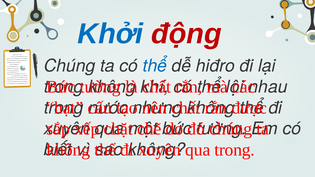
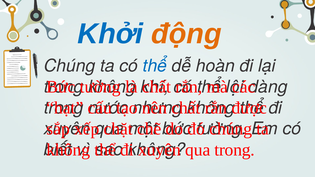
động colour: red -> orange (186, 34)
hiđro: hiđro -> hoàn (215, 66)
nhau: nhau -> dàng (268, 87)
